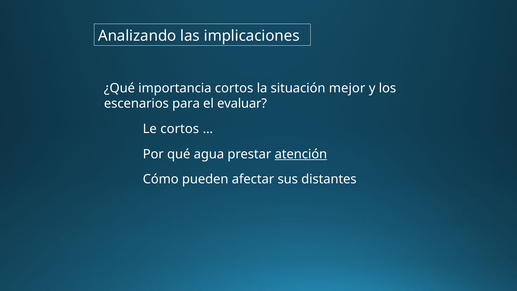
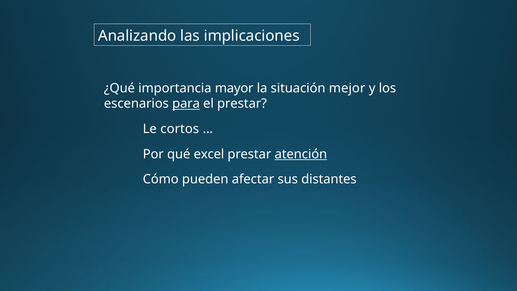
importancia cortos: cortos -> mayor (234, 88)
para underline: none -> present (186, 104)
el evaluar: evaluar -> prestar (242, 104)
agua: agua -> excel (209, 154)
